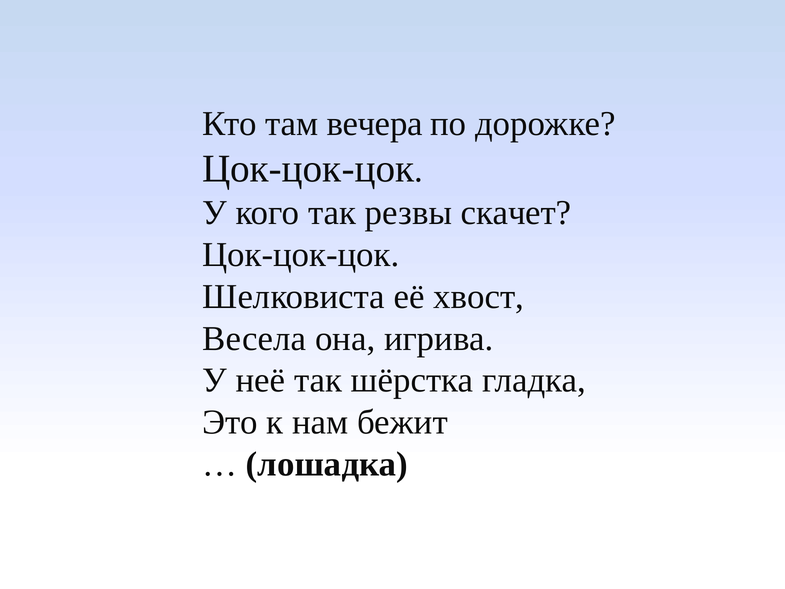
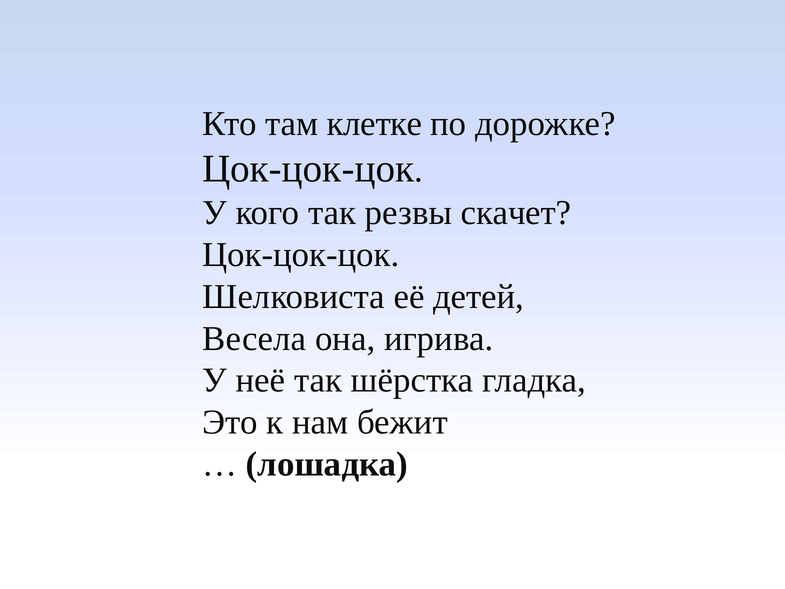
вечера: вечера -> клетке (375, 124)
хвост: хвост -> детей (479, 296)
